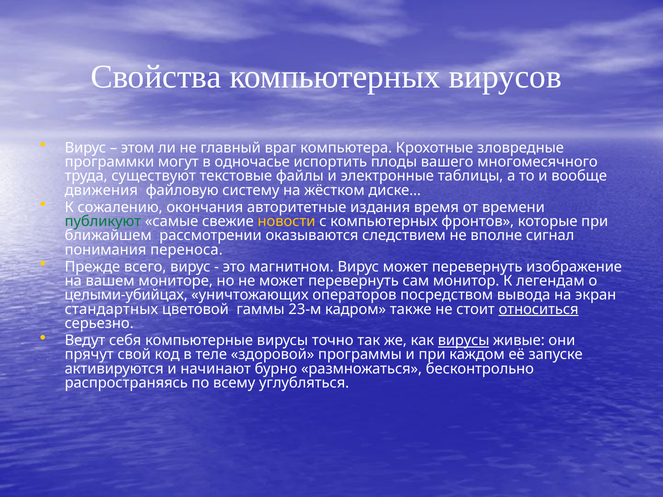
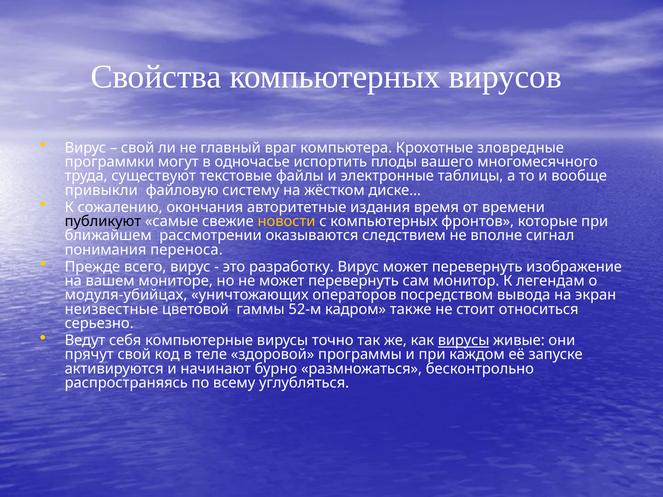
этом: этом -> свой (138, 148)
движения: движения -> привыкли (101, 190)
публикуют colour: green -> black (103, 222)
магнитном: магнитном -> разработку (291, 267)
целыми-убийцах: целыми-убийцах -> модуля-убийцах (126, 295)
стандартных: стандартных -> неизвестные (111, 309)
23-м: 23-м -> 52-м (305, 309)
относиться underline: present -> none (539, 309)
